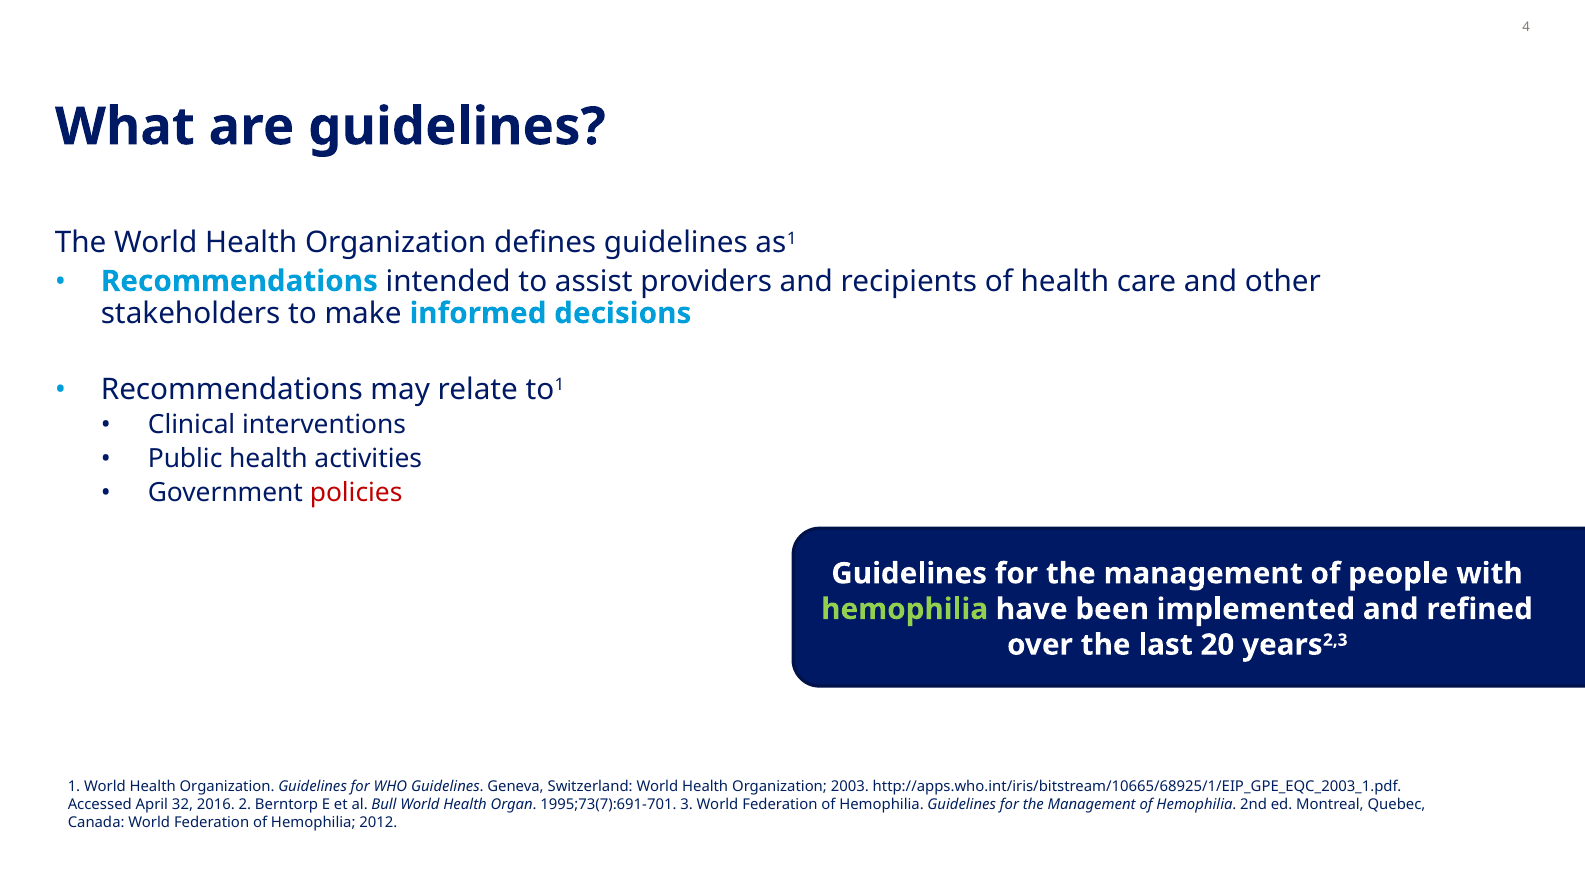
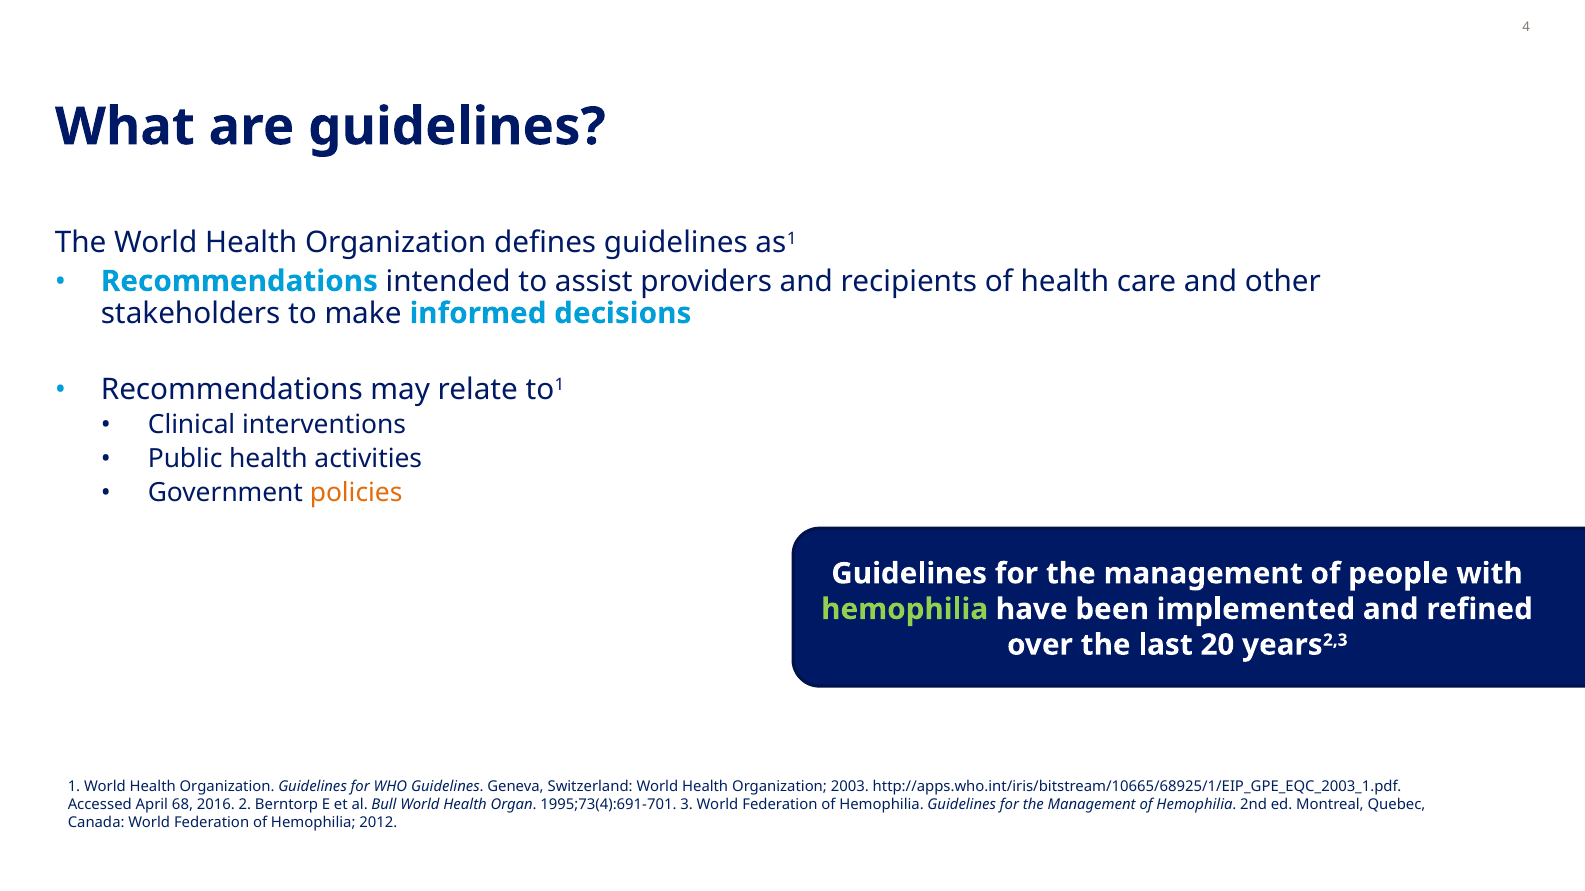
policies colour: red -> orange (356, 493)
32: 32 -> 68 (182, 805)
1995;73(7):691-701: 1995;73(7):691-701 -> 1995;73(4):691-701 (608, 805)
